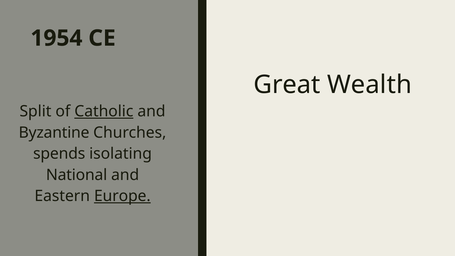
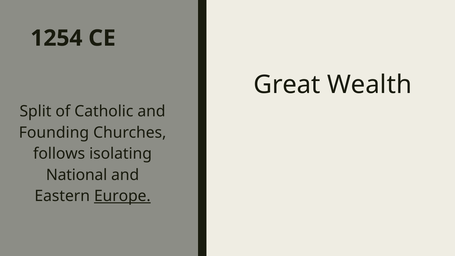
1954: 1954 -> 1254 (56, 38)
Catholic underline: present -> none (104, 111)
Byzantine: Byzantine -> Founding (54, 133)
spends: spends -> follows (59, 154)
